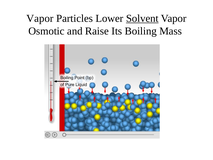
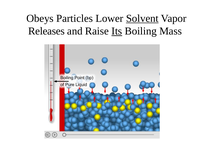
Vapor: Vapor -> Obeys (40, 18)
Osmotic: Osmotic -> Releases (46, 31)
Its underline: none -> present (117, 31)
